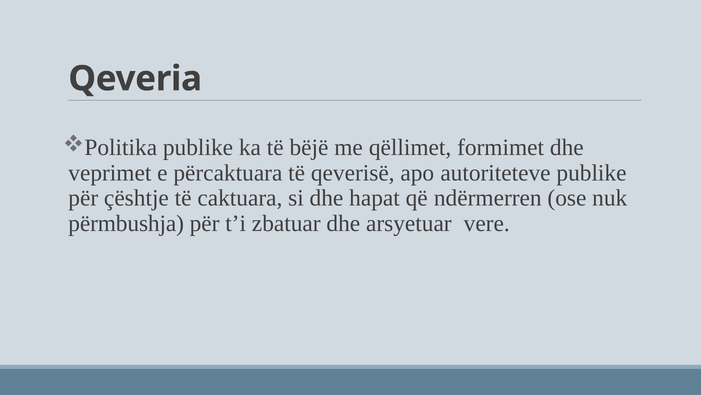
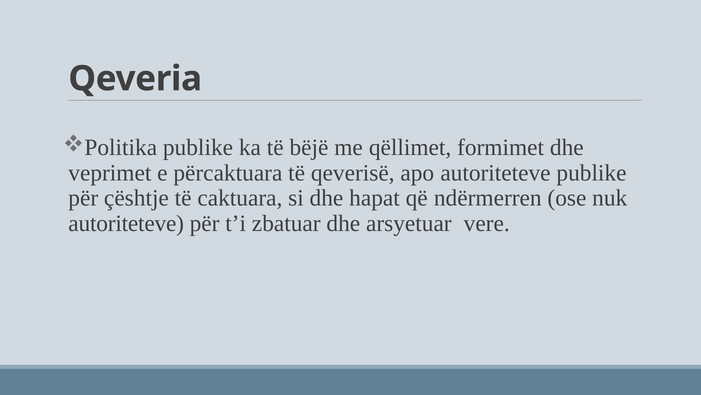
përmbushja: përmbushja -> autoriteteve (126, 223)
